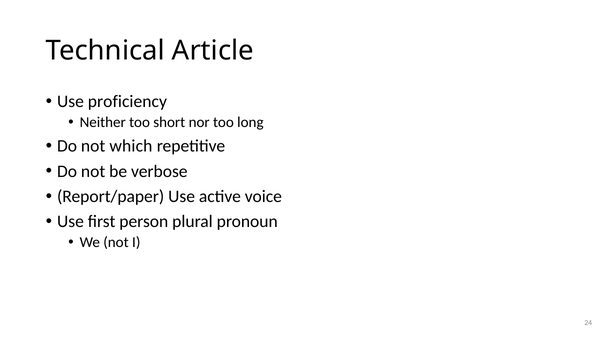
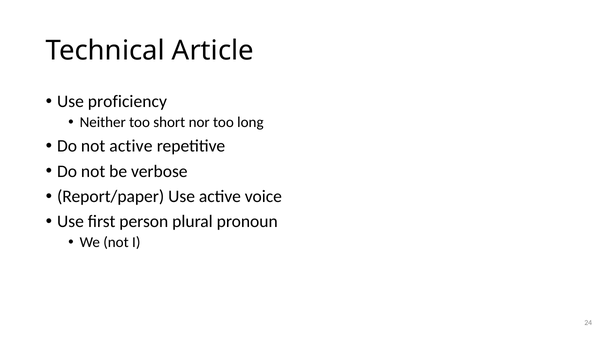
not which: which -> active (131, 146)
